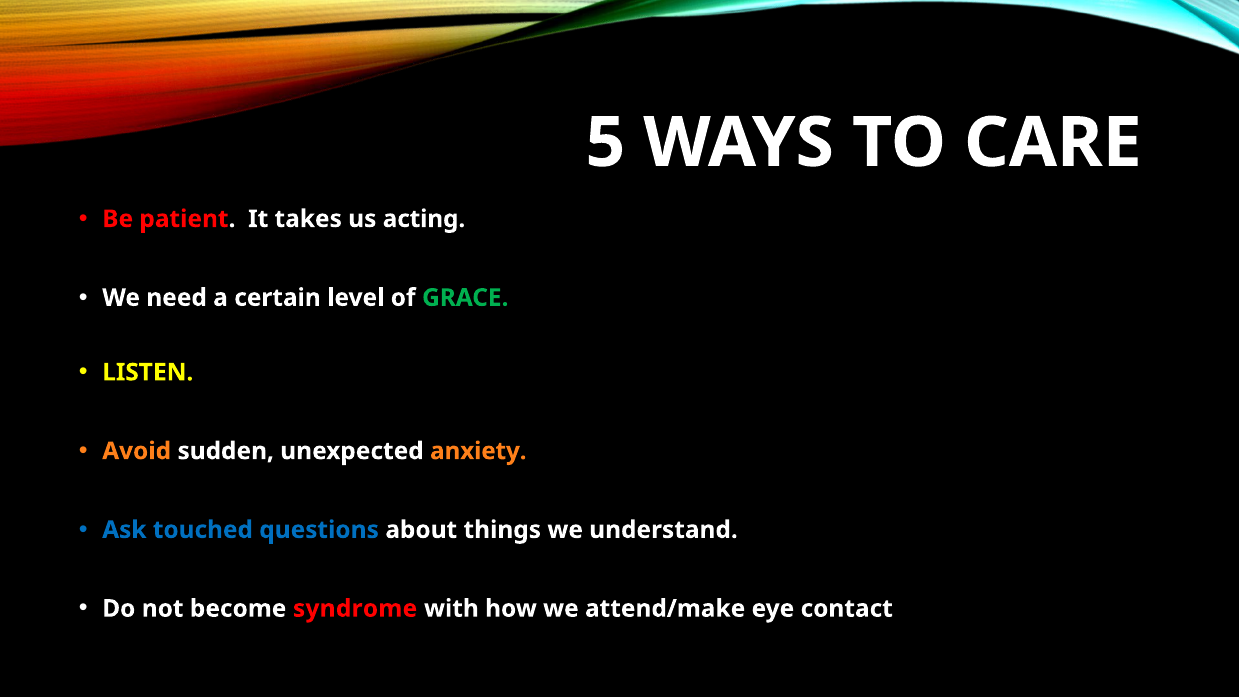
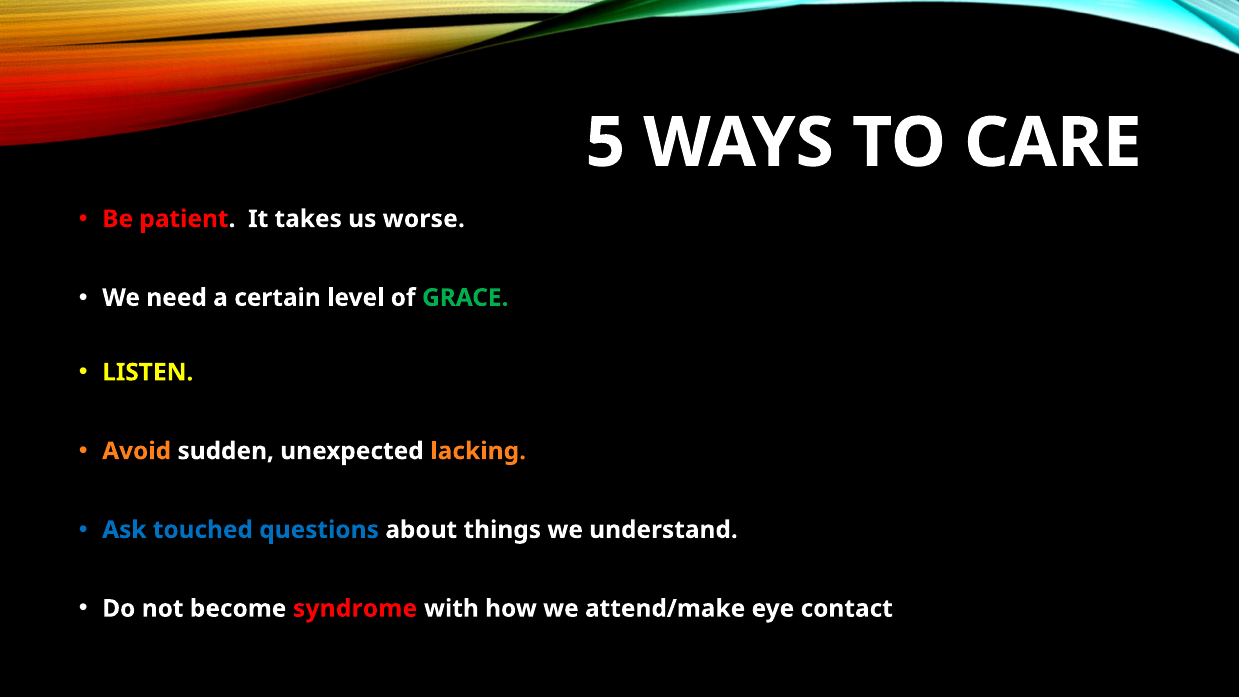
acting: acting -> worse (424, 219)
anxiety: anxiety -> lacking (478, 451)
